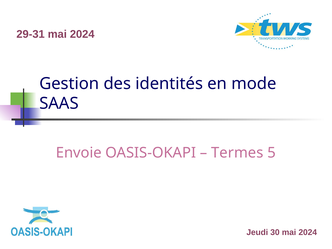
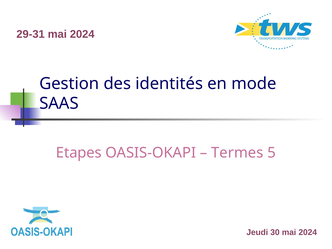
Envoie: Envoie -> Etapes (79, 153)
